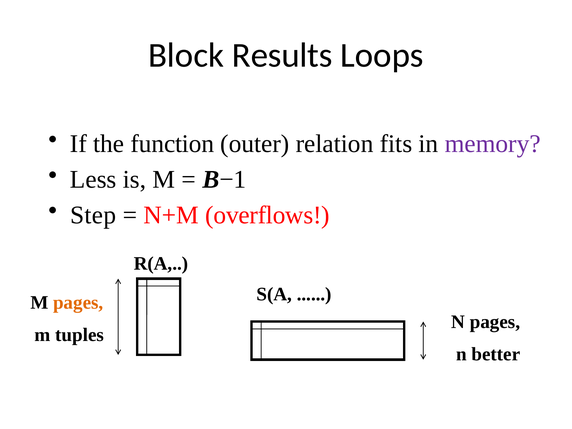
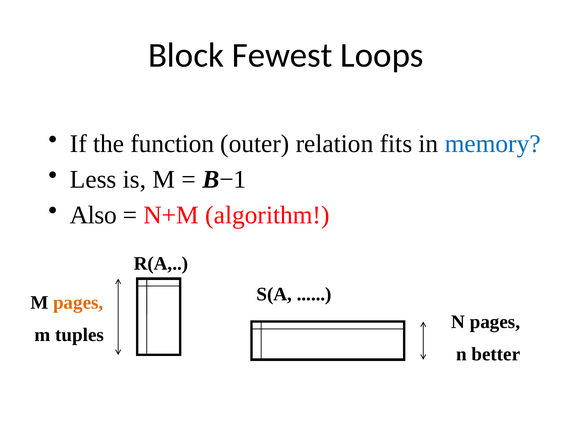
Results: Results -> Fewest (282, 55)
memory colour: purple -> blue (493, 144)
Step: Step -> Also (93, 215)
overflows: overflows -> algorithm (267, 215)
